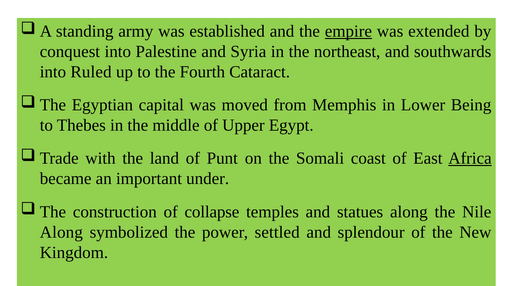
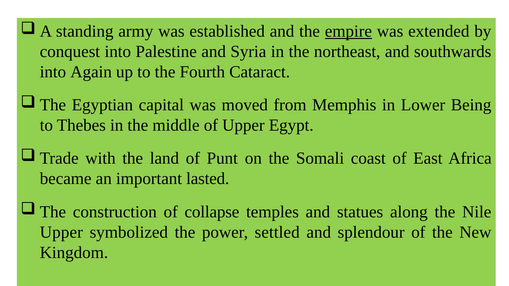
Ruled: Ruled -> Again (91, 72)
Africa underline: present -> none (470, 159)
under: under -> lasted (208, 179)
Along: Along -> Upper (61, 232)
